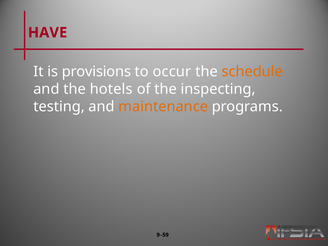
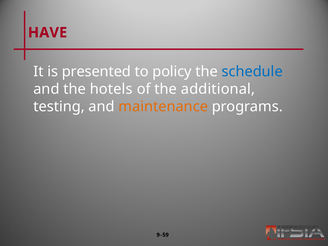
provisions: provisions -> presented (96, 72)
occur: occur -> policy (172, 72)
schedule colour: orange -> blue (252, 72)
inspecting: inspecting -> additional (218, 89)
